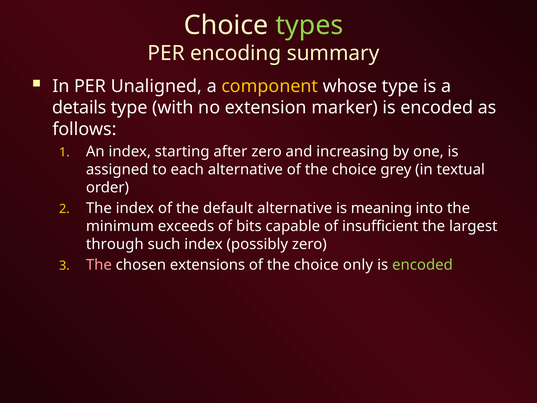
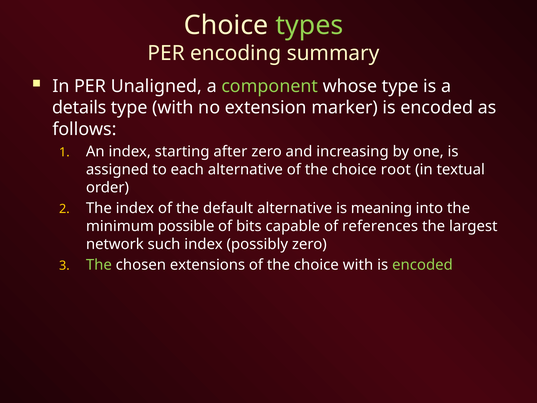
component colour: yellow -> light green (270, 86)
grey: grey -> root (396, 169)
exceeds: exceeds -> possible (186, 226)
insufficient: insufficient -> references (380, 226)
through: through -> network (115, 244)
The colour: pink -> light green (99, 265)
choice only: only -> with (358, 265)
